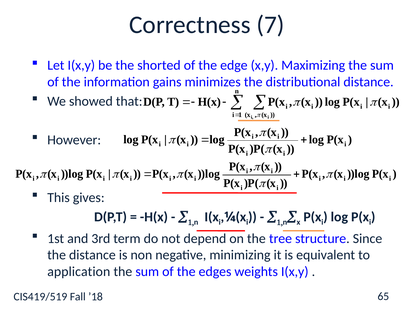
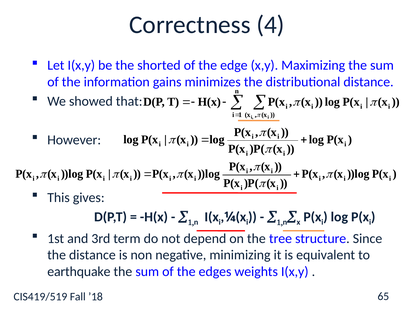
7: 7 -> 4 (270, 25)
application: application -> earthquake (79, 272)
